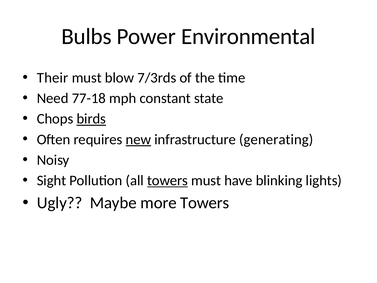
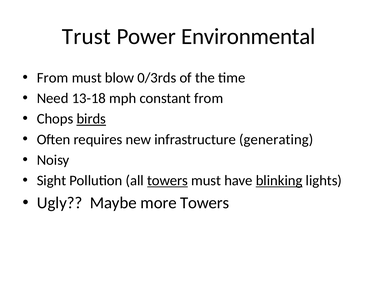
Bulbs: Bulbs -> Trust (86, 36)
Their: Their -> From (53, 78)
7/3rds: 7/3rds -> 0/3rds (157, 78)
77-18: 77-18 -> 13-18 (89, 98)
constant state: state -> from (209, 98)
new underline: present -> none (138, 139)
blinking underline: none -> present (279, 180)
